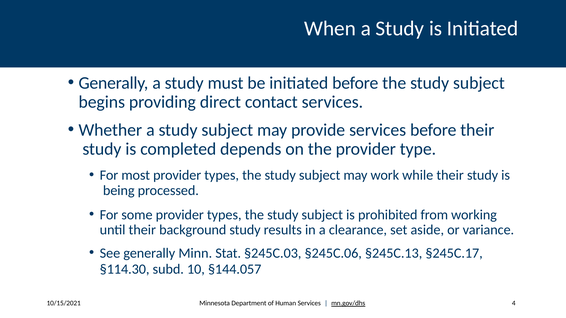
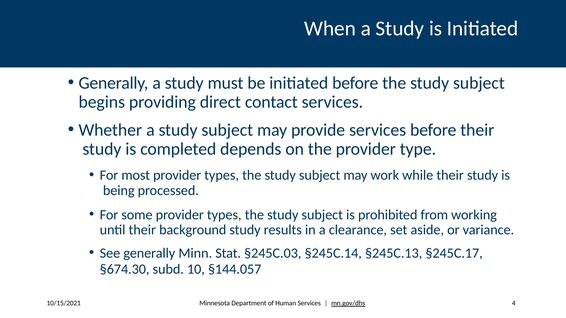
§245C.06: §245C.06 -> §245C.14 (333, 253)
§114.30: §114.30 -> §674.30 (125, 269)
